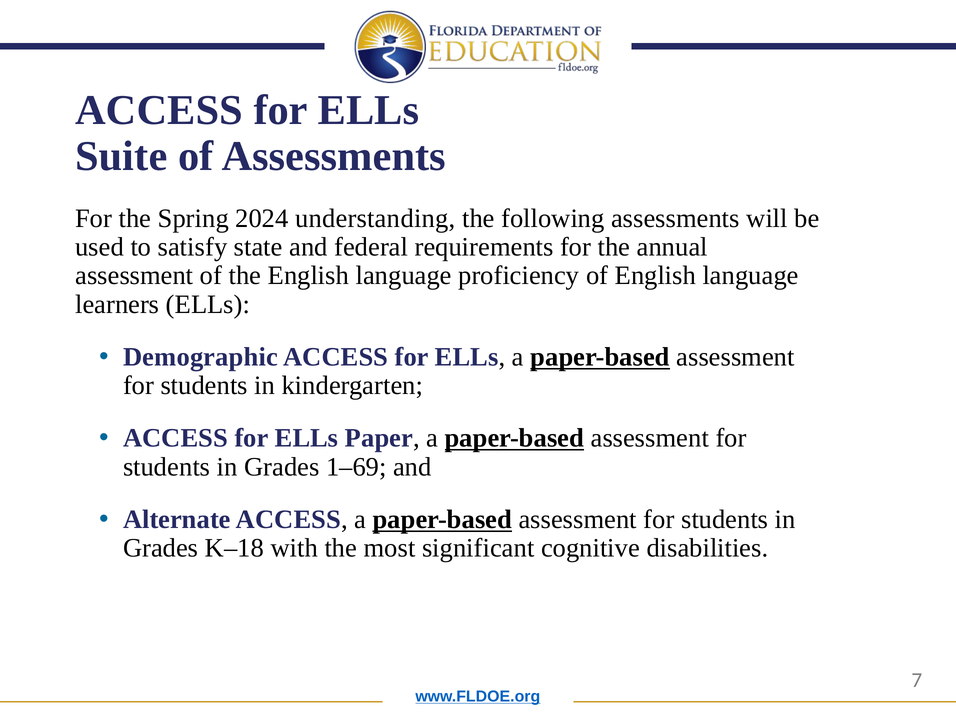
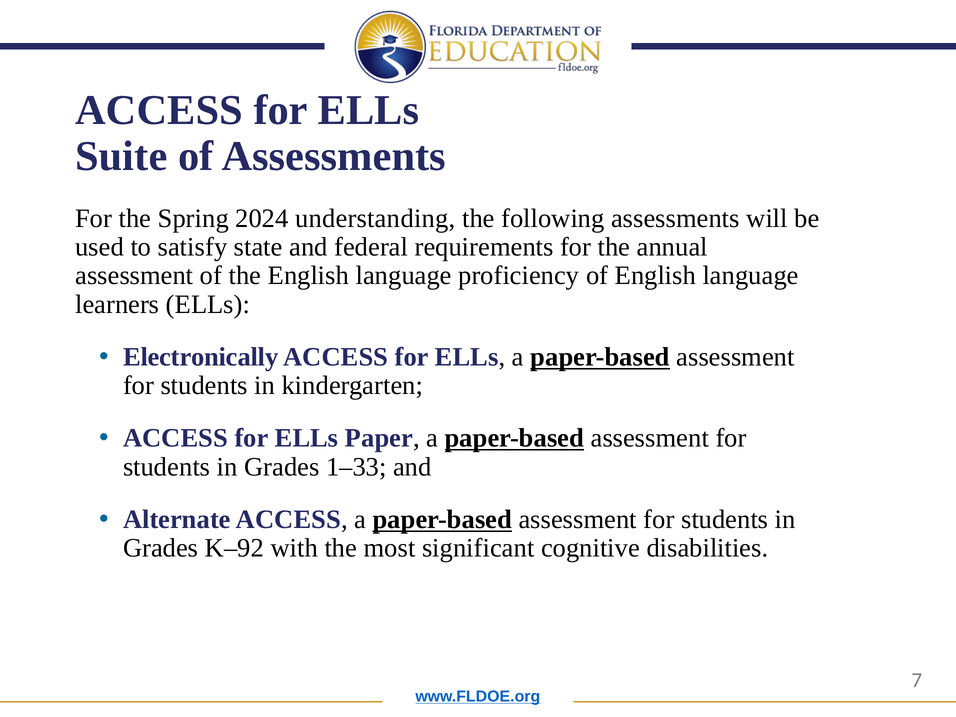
Demographic: Demographic -> Electronically (201, 357)
1–69: 1–69 -> 1–33 (356, 467)
K–18: K–18 -> K–92 (234, 548)
